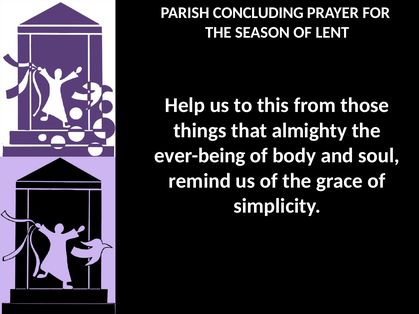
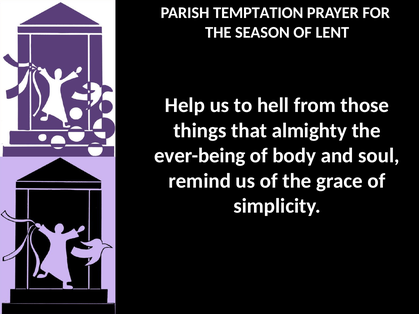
CONCLUDING: CONCLUDING -> TEMPTATION (258, 13)
this: this -> hell (273, 105)
